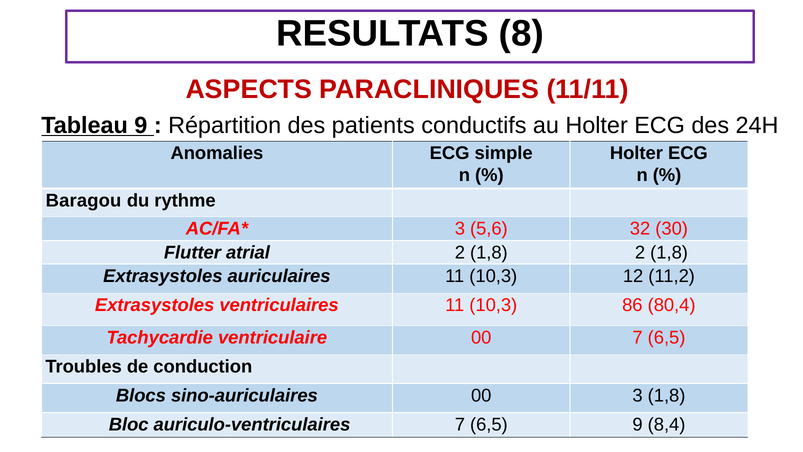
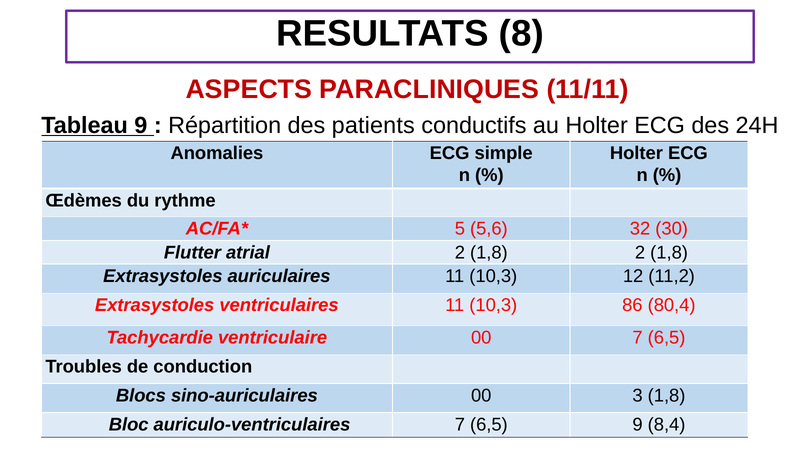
Baragou: Baragou -> Œdèmes (84, 200)
3: 3 -> 5 (460, 229)
